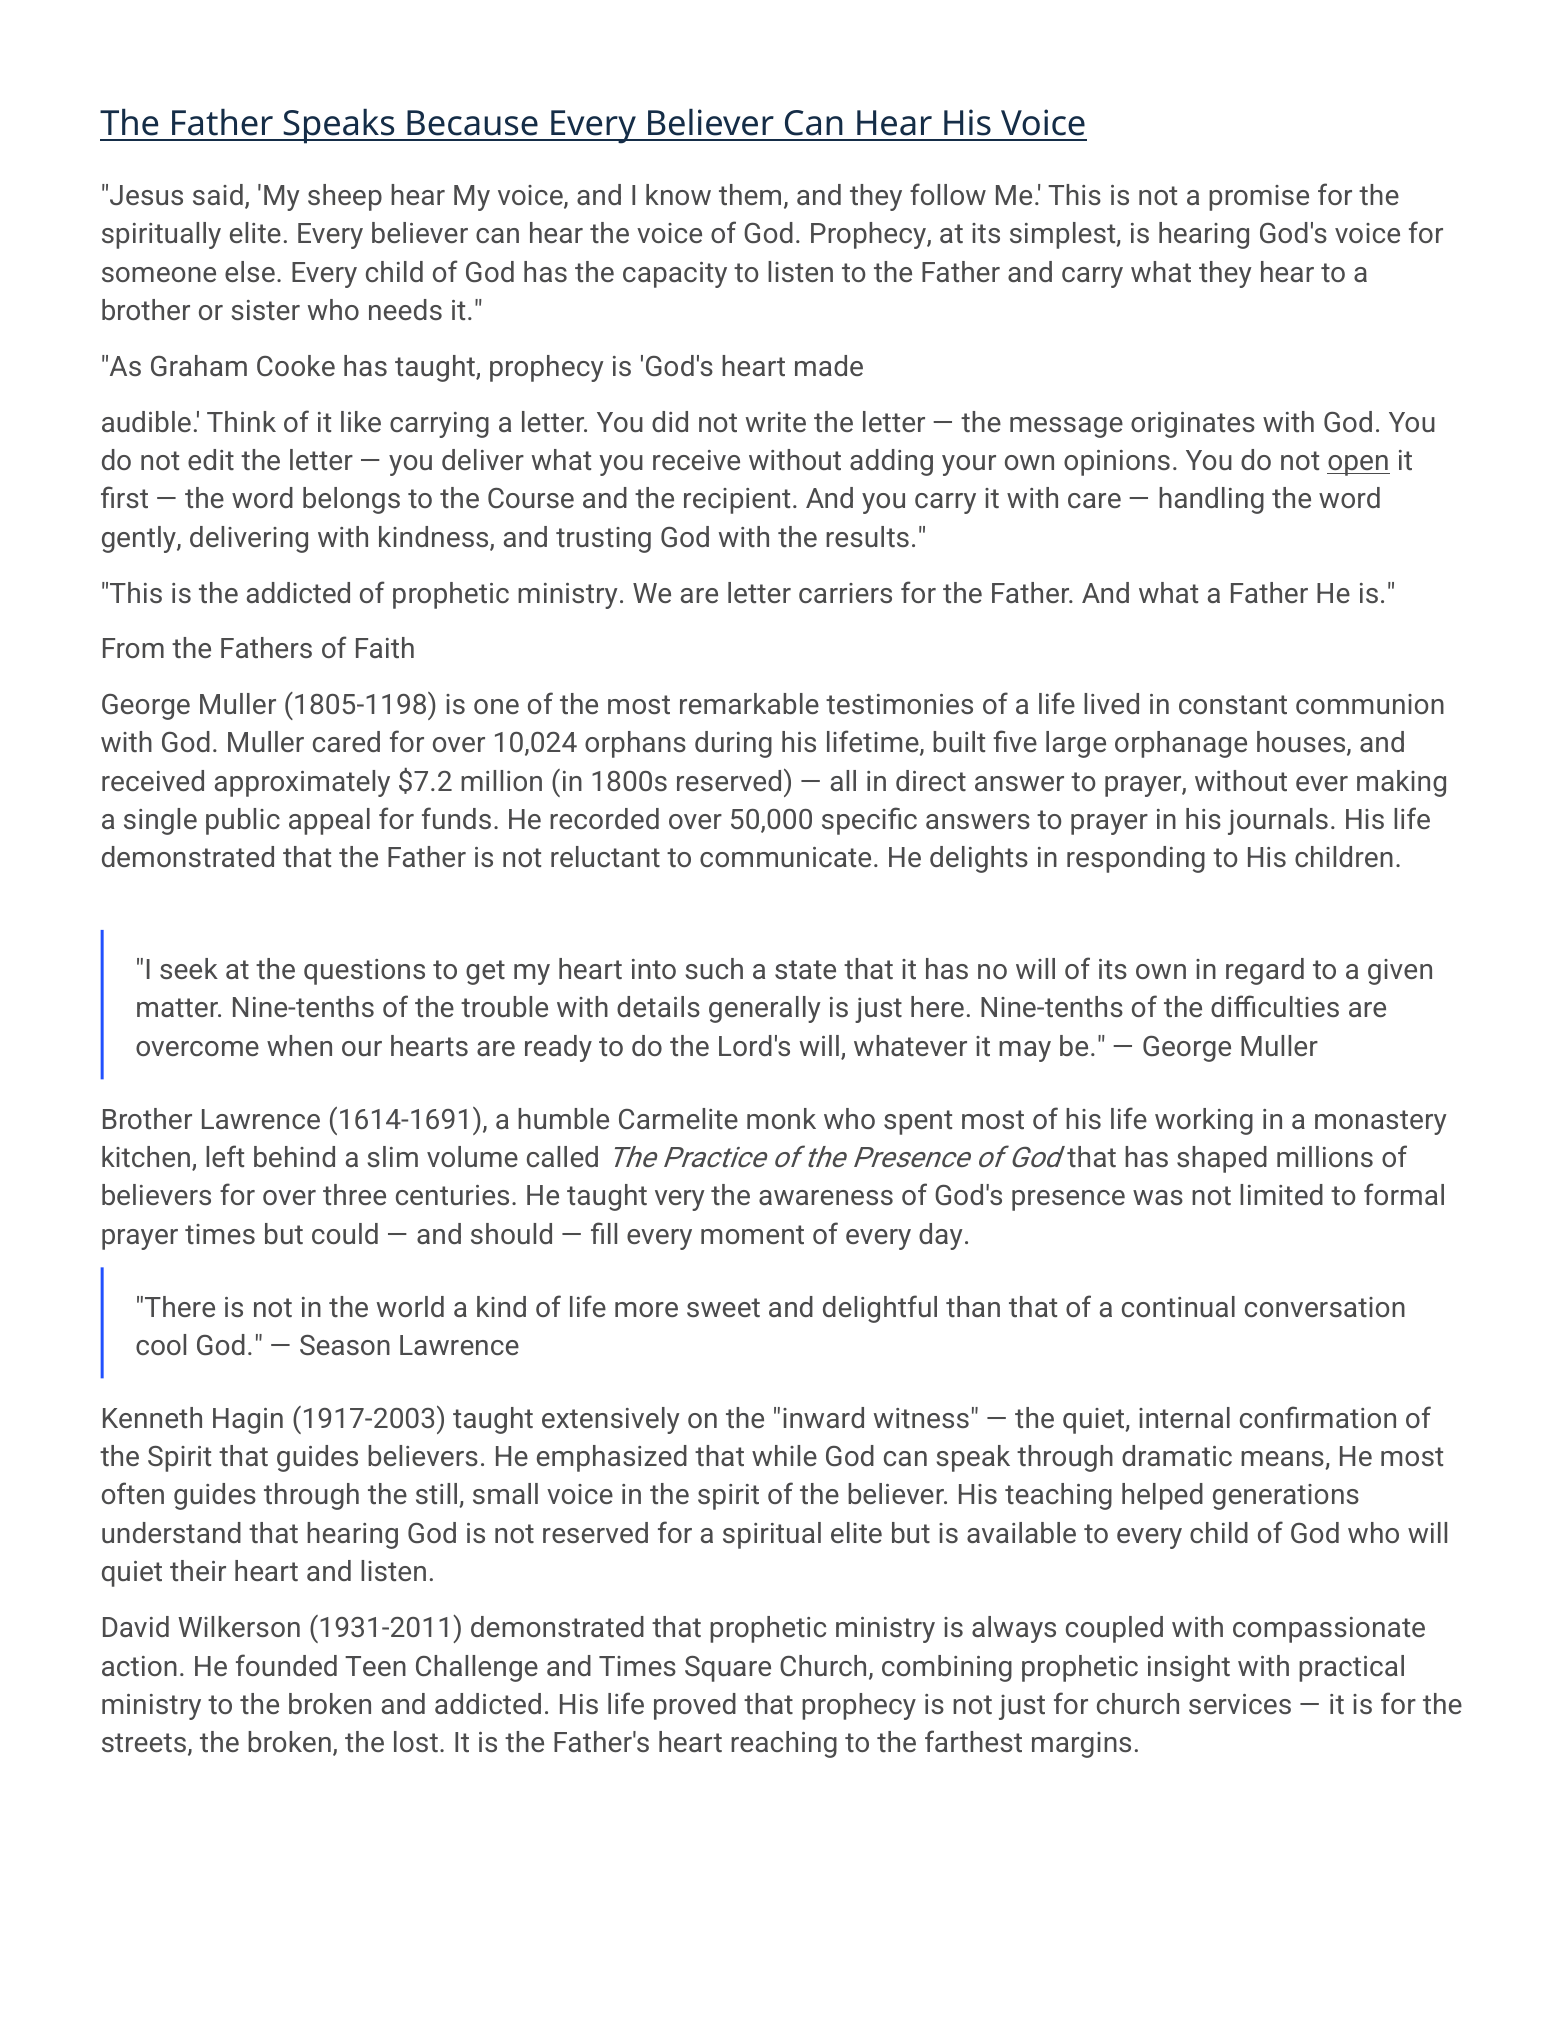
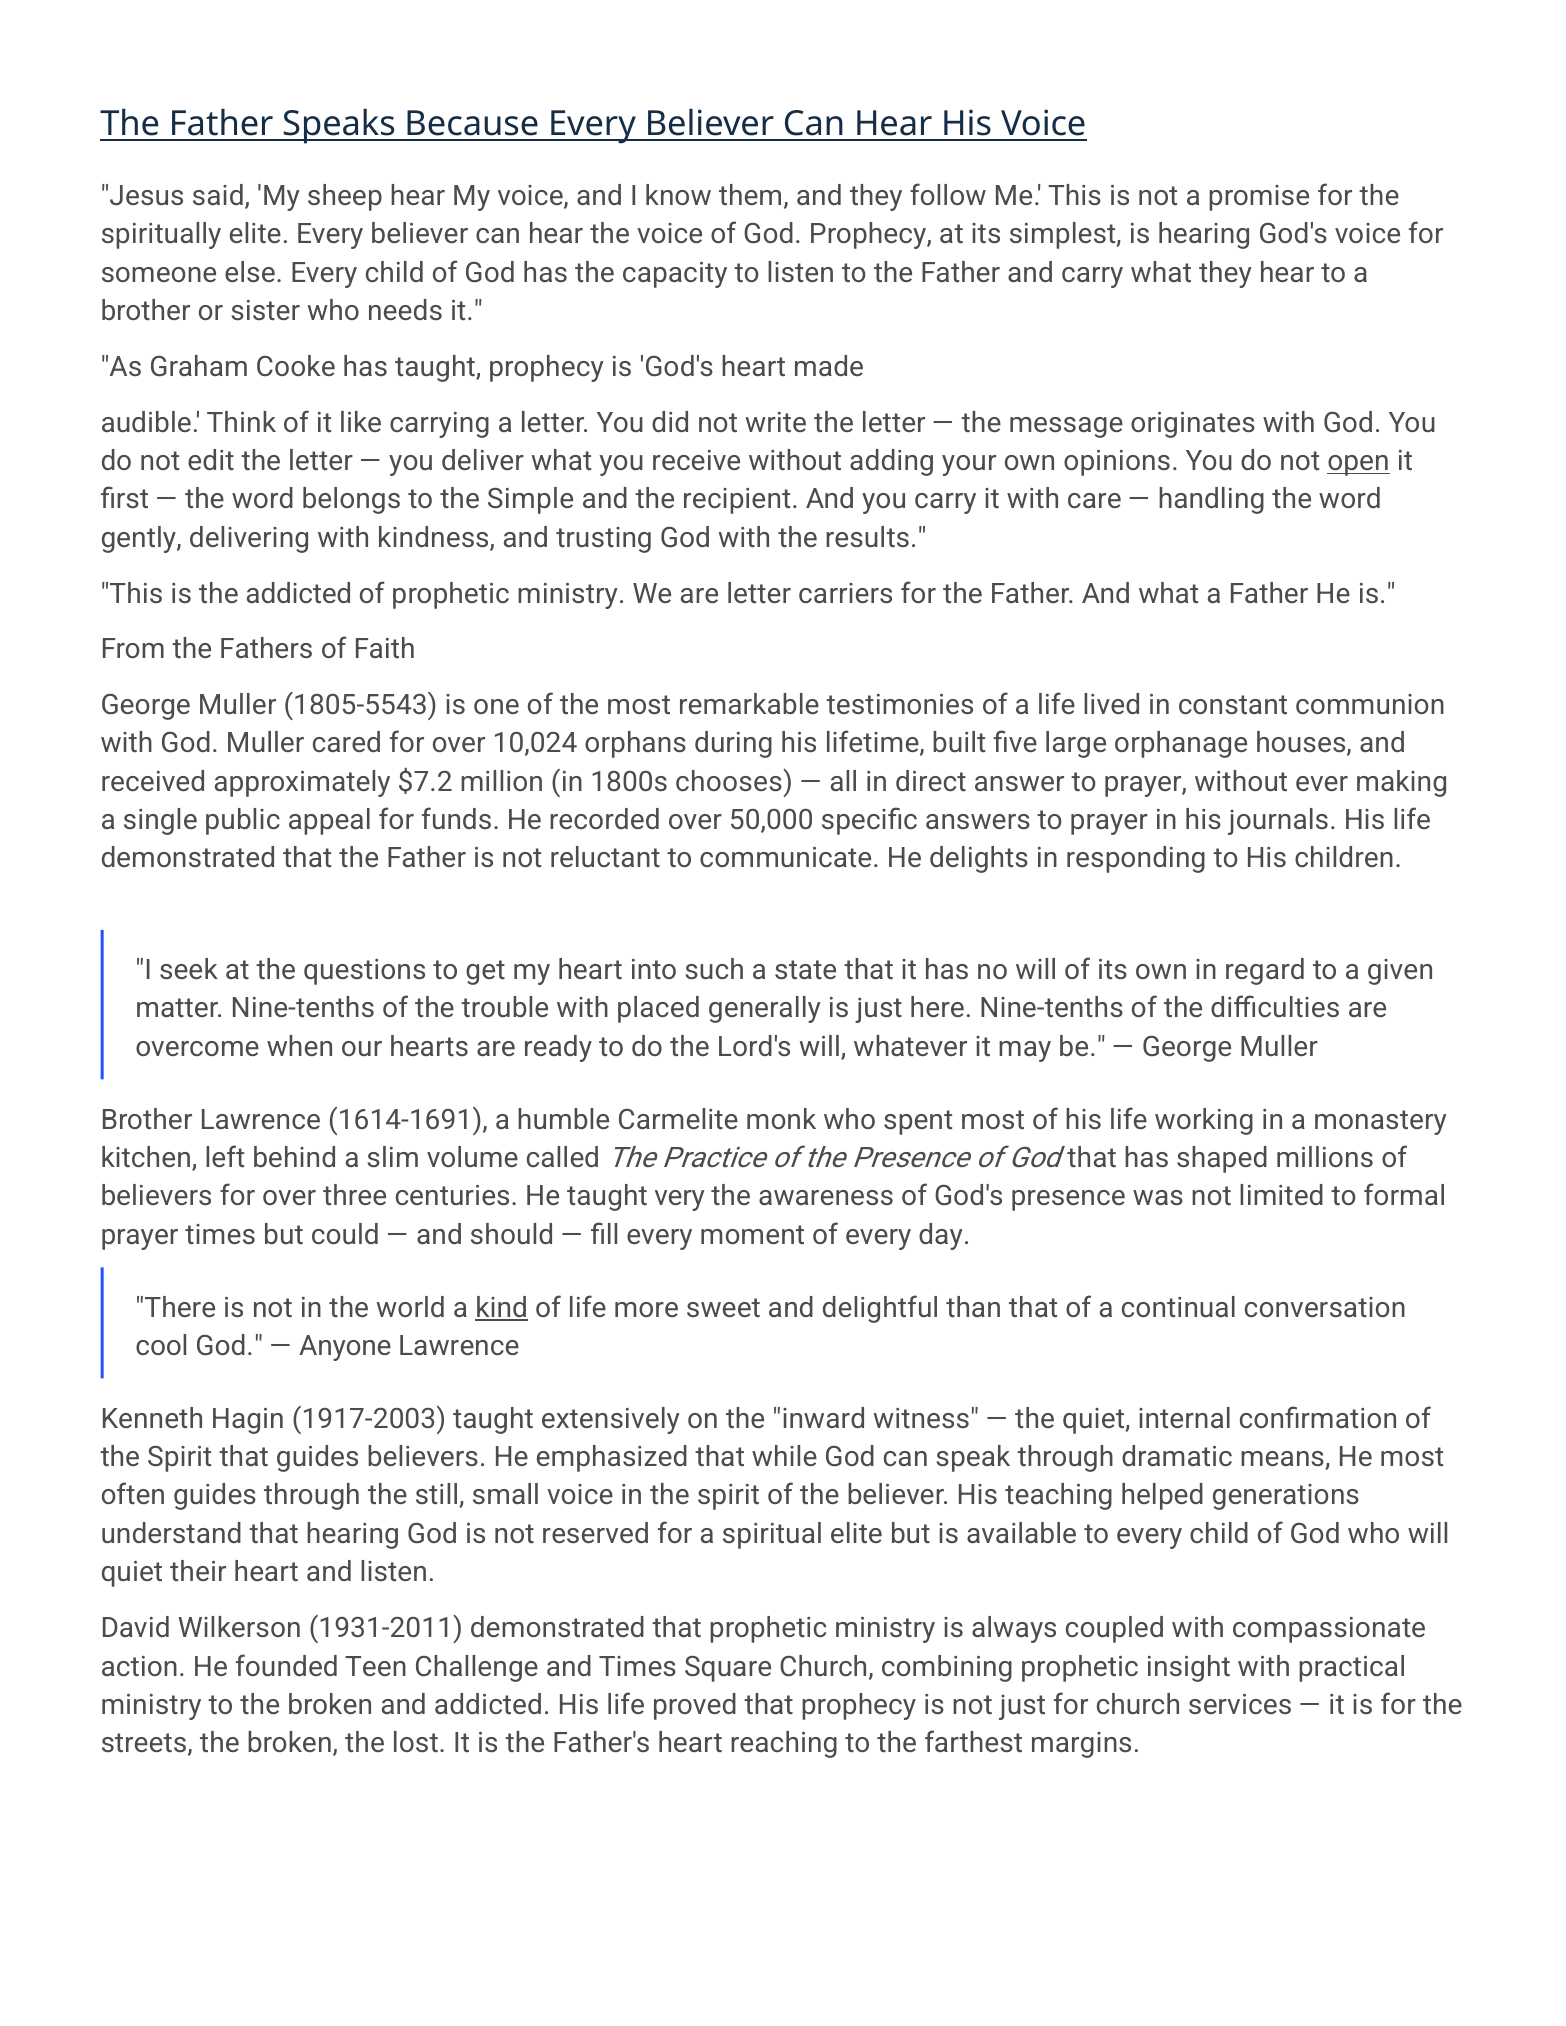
Course: Course -> Simple (531, 500)
1805-1198: 1805-1198 -> 1805-5543 (361, 705)
1800s reserved: reserved -> chooses (734, 782)
details: details -> placed (659, 1009)
kind underline: none -> present (502, 1308)
Season: Season -> Anyone (345, 1347)
